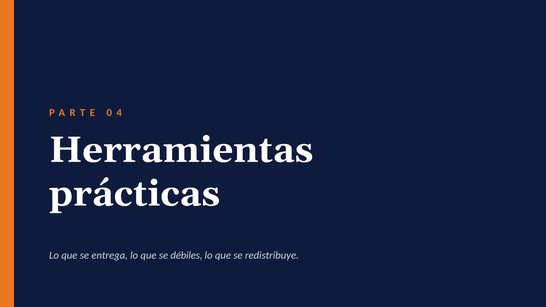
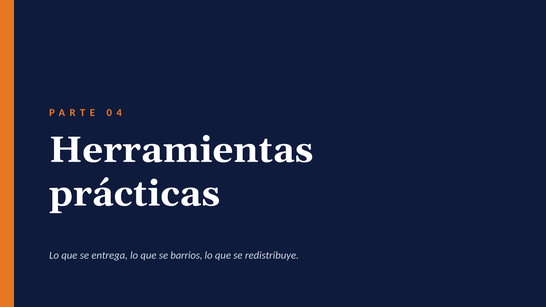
débiles: débiles -> barrios (186, 256)
